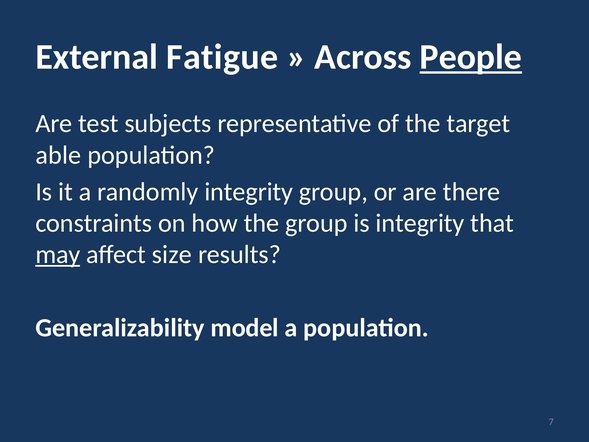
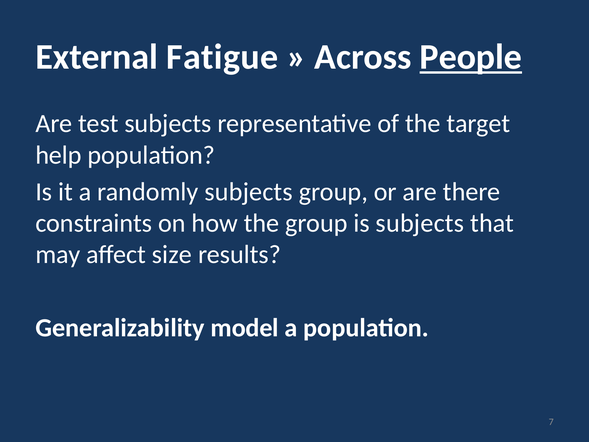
able: able -> help (58, 155)
randomly integrity: integrity -> subjects (249, 192)
is integrity: integrity -> subjects (420, 223)
may underline: present -> none (58, 254)
